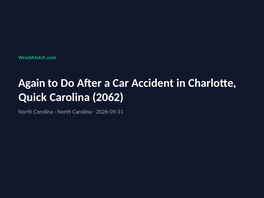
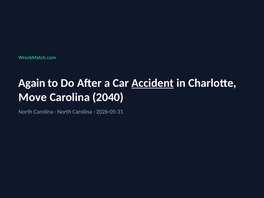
Accident underline: none -> present (153, 83)
Quick: Quick -> Move (33, 97)
2062: 2062 -> 2040 (108, 97)
